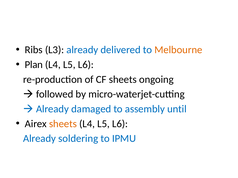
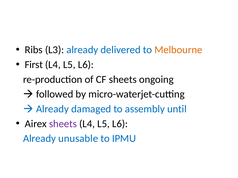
Plan: Plan -> First (34, 65)
sheets colour: orange -> purple (63, 124)
soldering: soldering -> unusable (78, 139)
